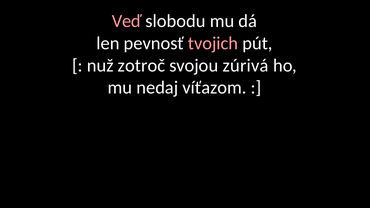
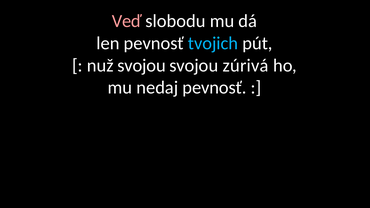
tvojich colour: pink -> light blue (213, 43)
nuž zotroč: zotroč -> svojou (142, 65)
nedaj víťazom: víťazom -> pevnosť (215, 88)
